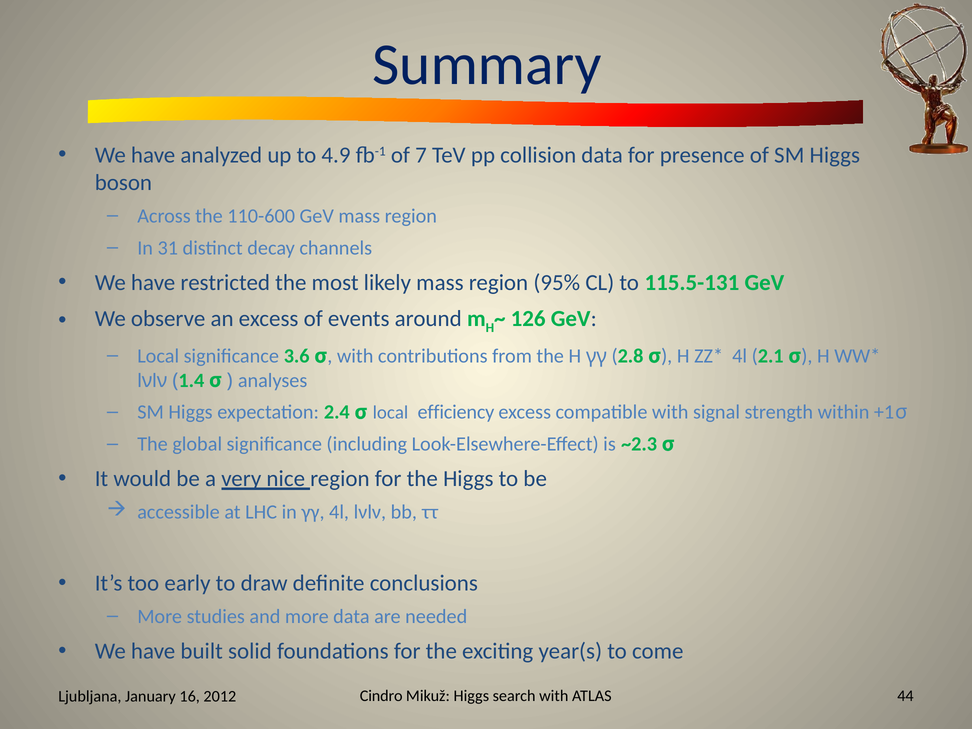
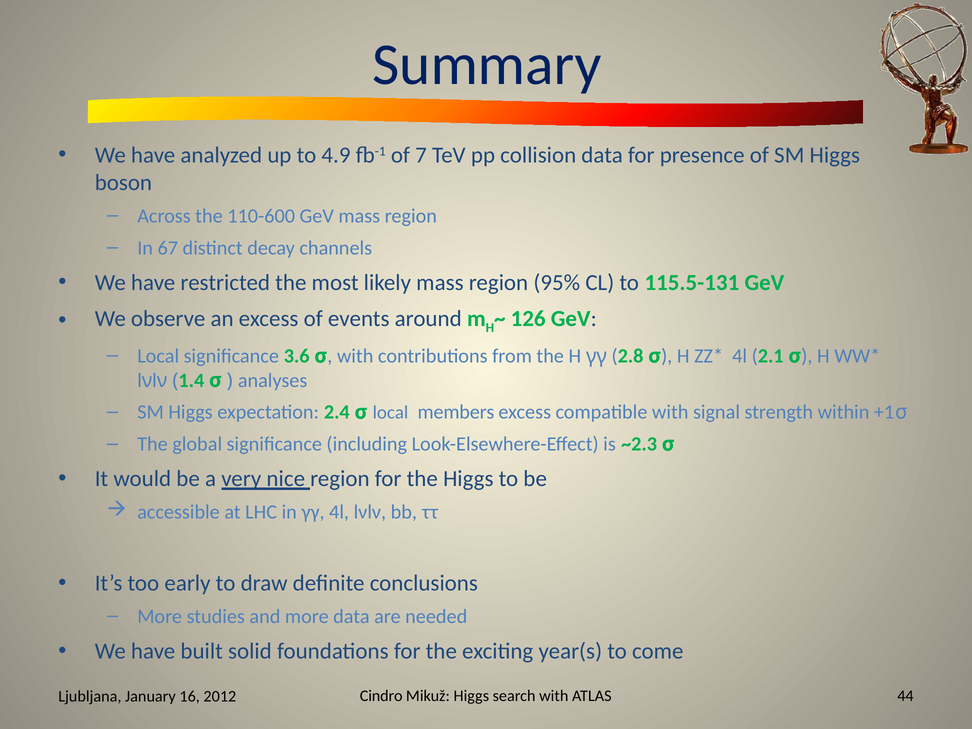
31: 31 -> 67 (168, 248)
efficiency: efficiency -> members (456, 412)
